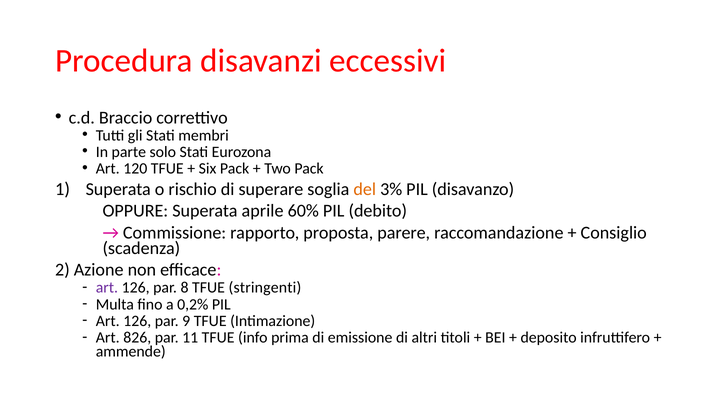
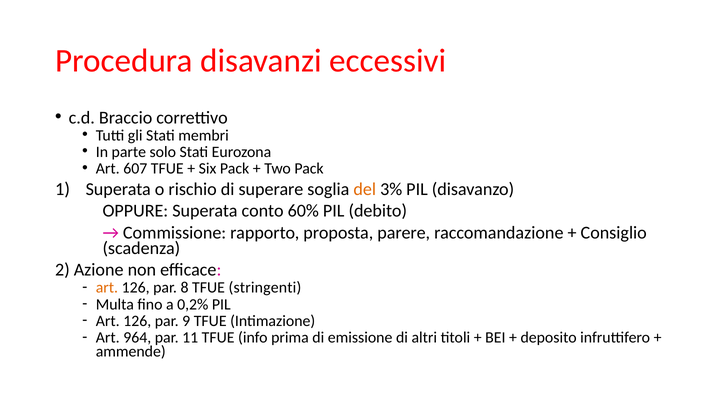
120: 120 -> 607 (135, 169)
aprile: aprile -> conto (263, 211)
art colour: purple -> orange (107, 287)
826: 826 -> 964 (137, 337)
